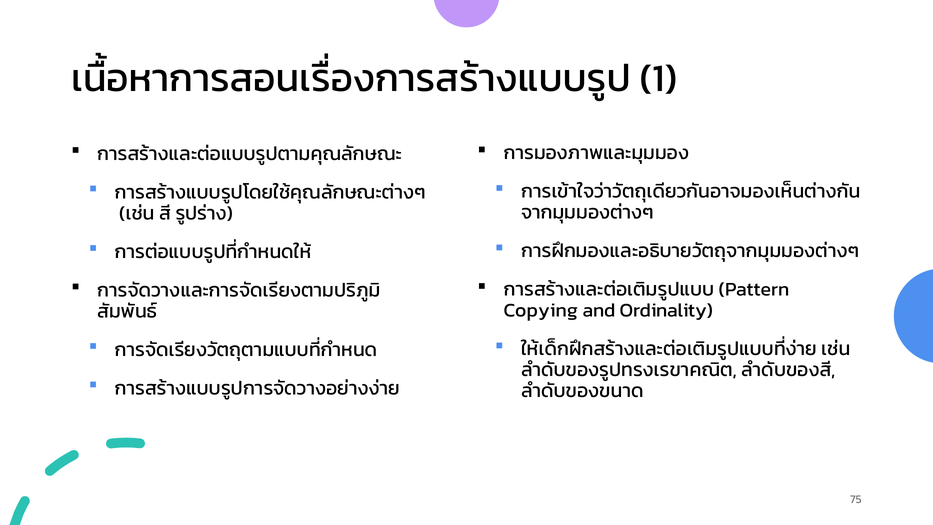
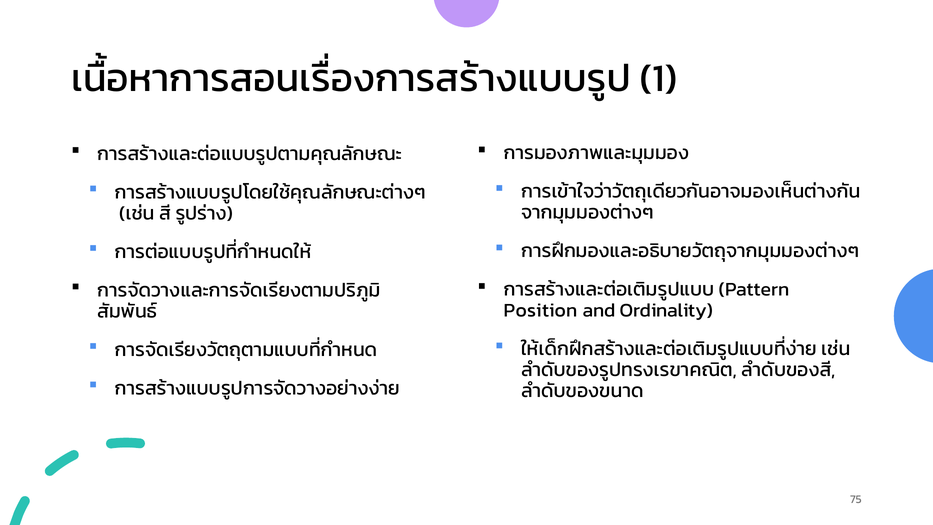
Copying: Copying -> Position (541, 310)
